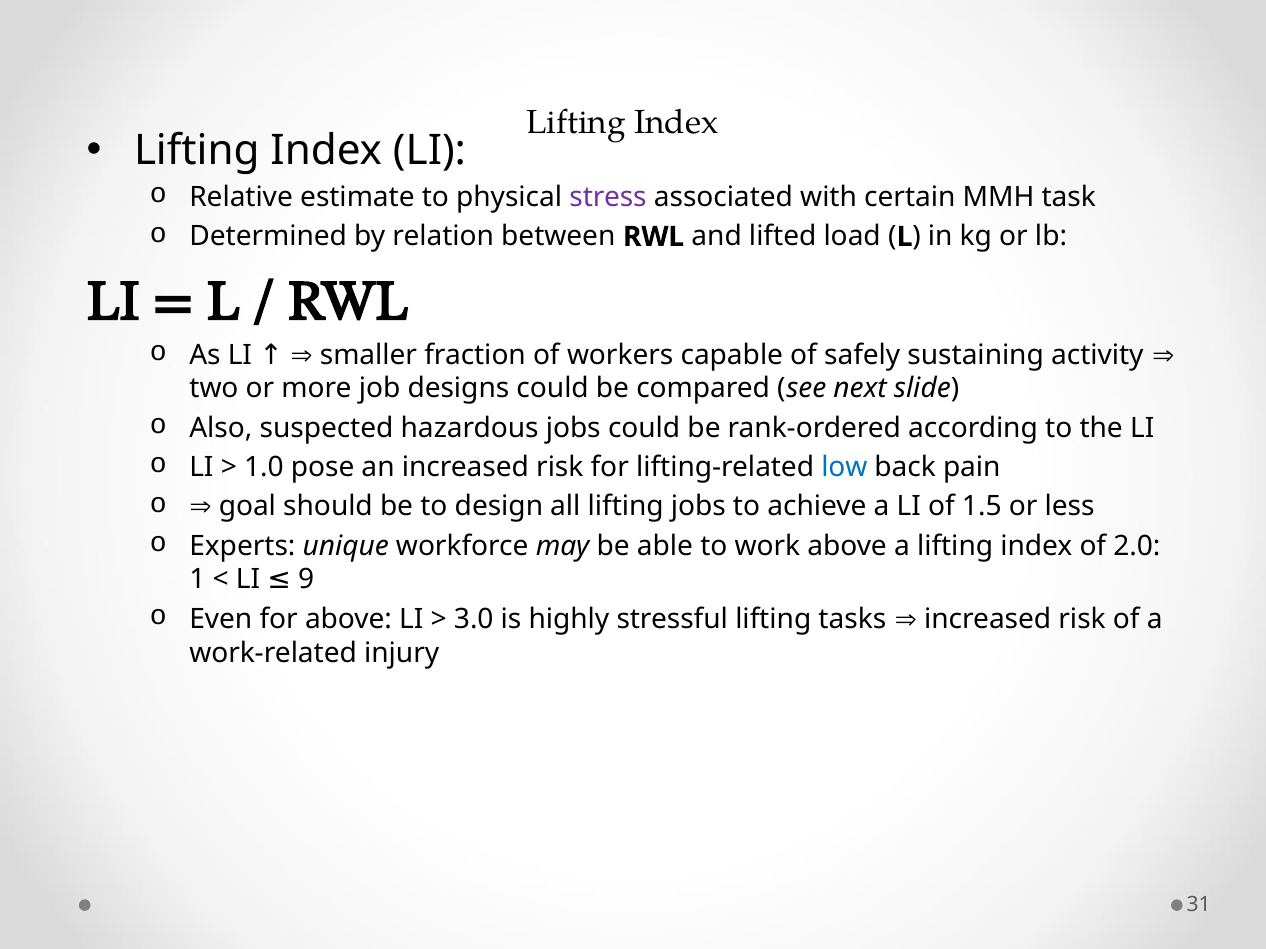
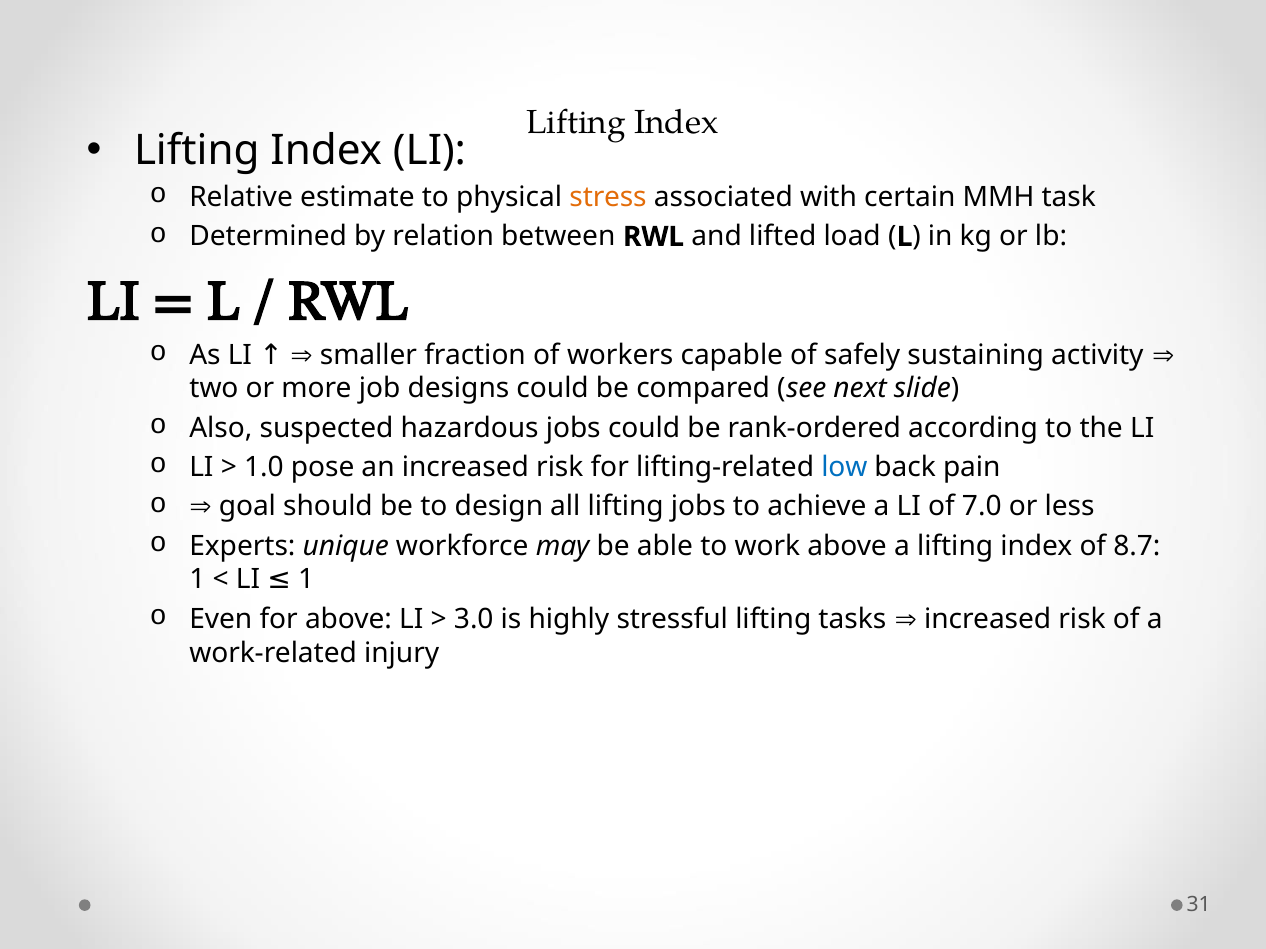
stress colour: purple -> orange (608, 197)
1.5: 1.5 -> 7.0 (982, 507)
2.0: 2.0 -> 8.7 (1137, 546)
LI 9: 9 -> 1 (306, 580)
